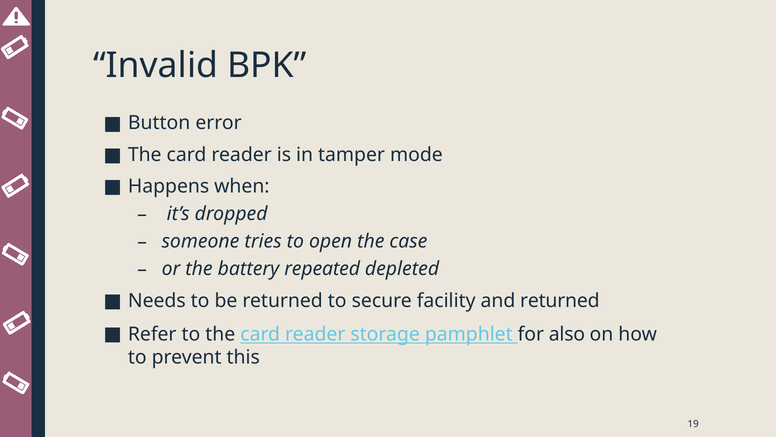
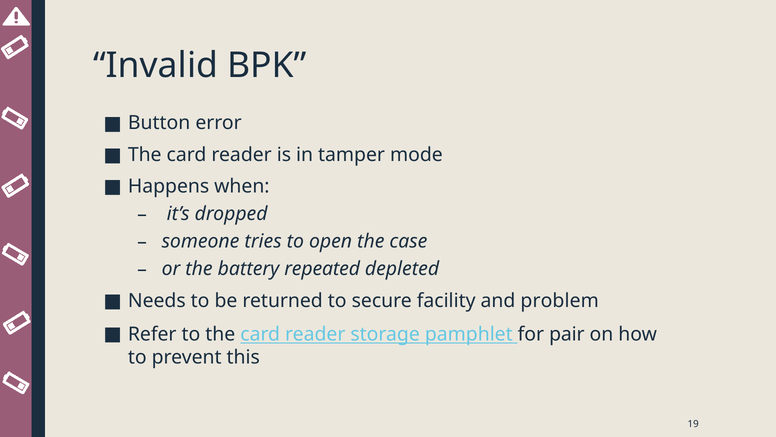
and returned: returned -> problem (560, 300)
also: also -> pair (567, 334)
